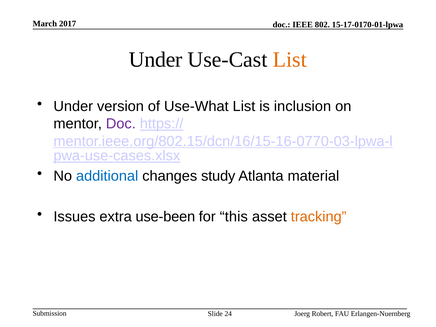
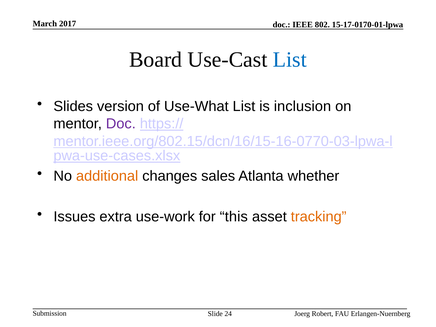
Under: Under -> Board (156, 60)
List colour: orange -> blue (290, 60)
Under: Under -> Slides (73, 106)
additional colour: blue -> orange (107, 176)
study: study -> sales (218, 176)
material: material -> whether (313, 176)
use-been: use-been -> use-work (165, 217)
